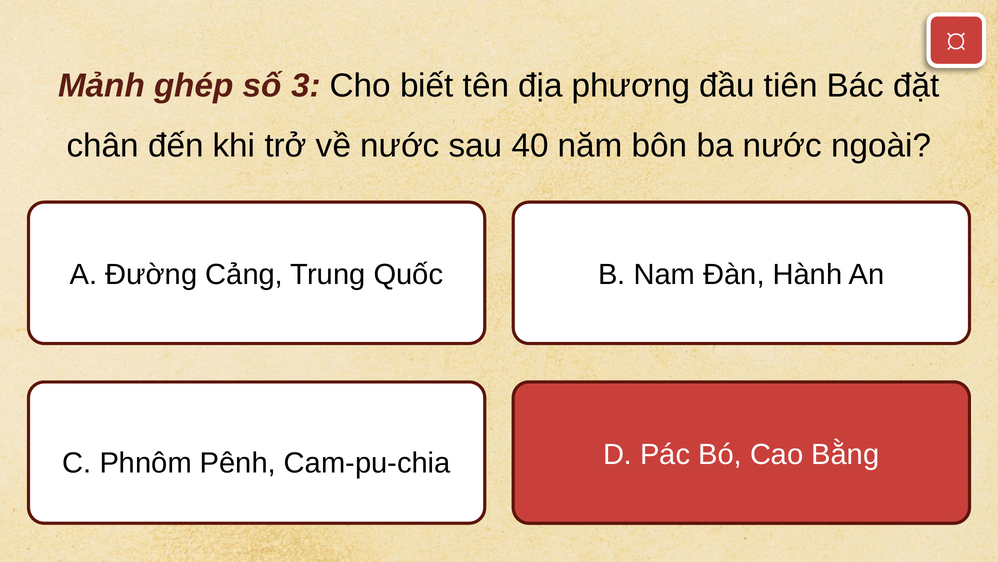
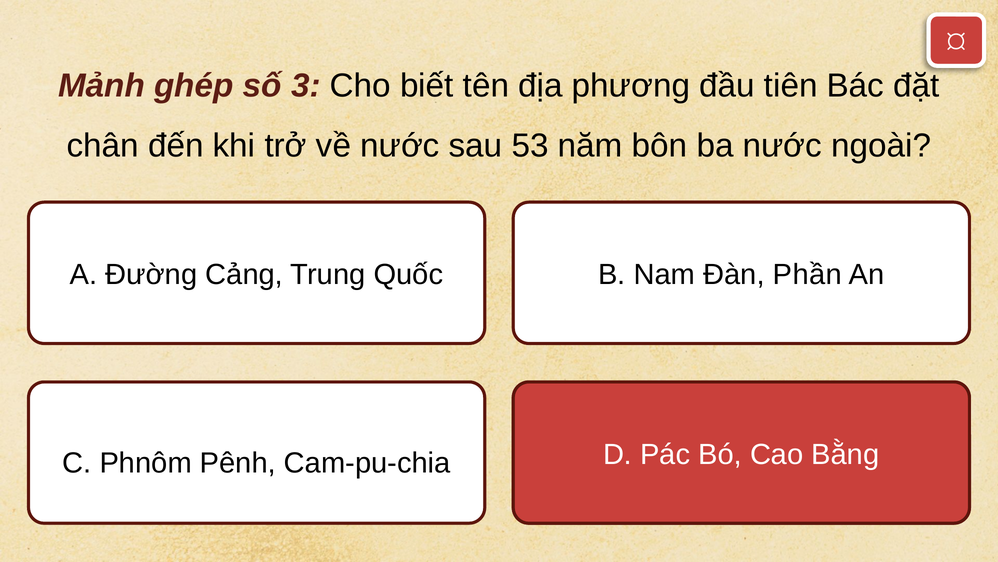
40: 40 -> 53 (530, 146)
Hành: Hành -> Phần (807, 275)
